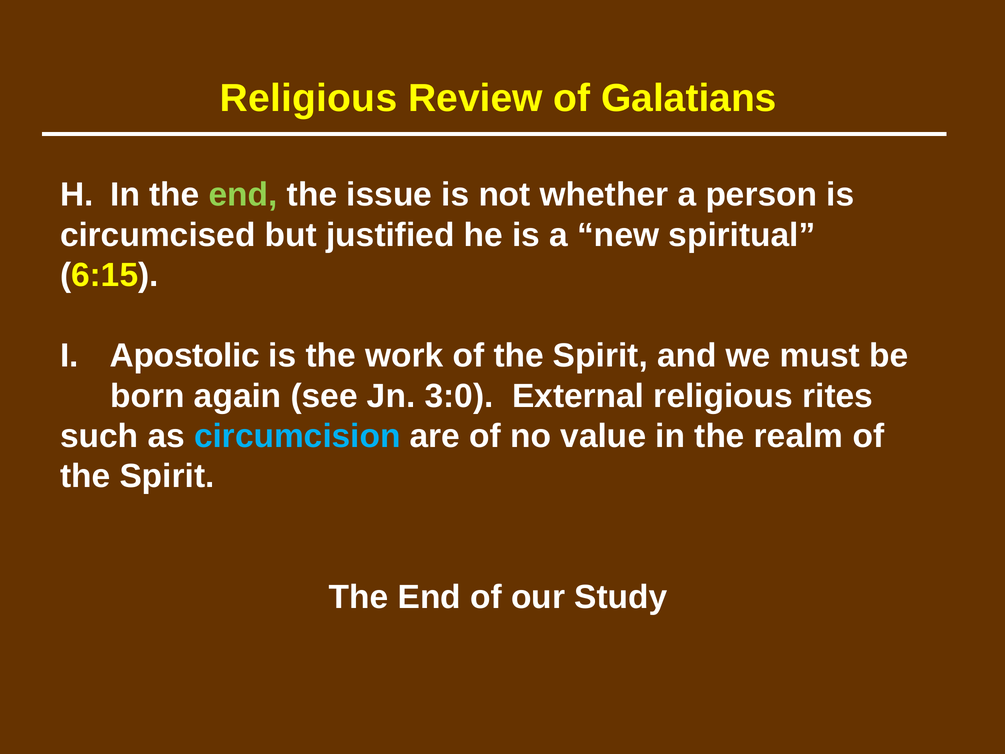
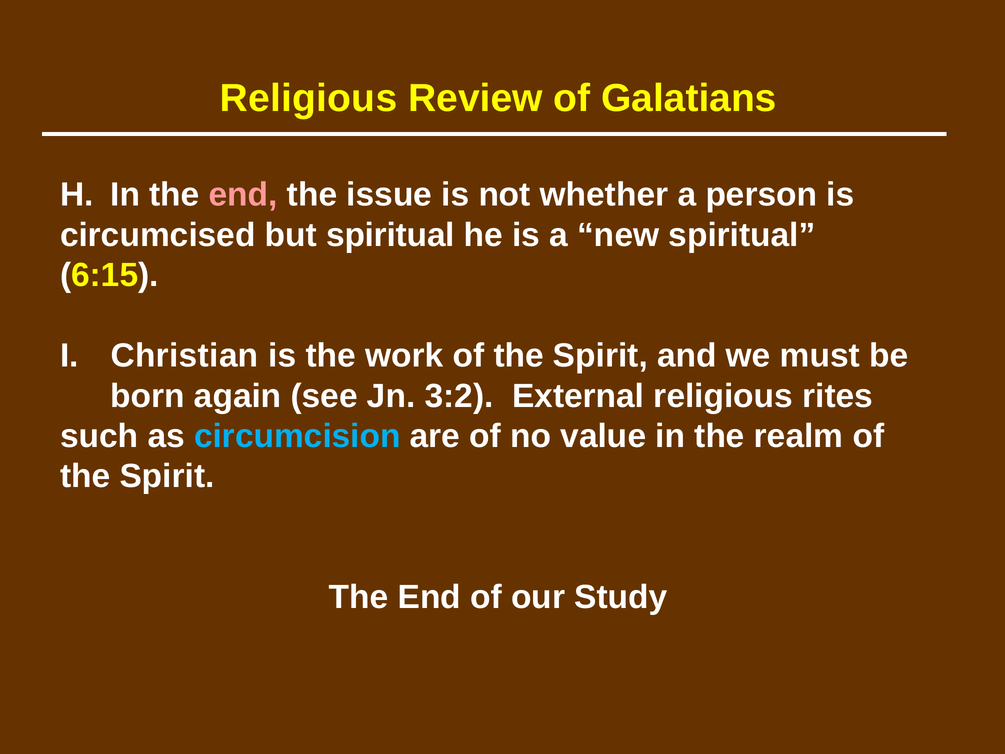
end colour: light green -> pink (243, 195)
but justified: justified -> spiritual (390, 235)
Apostolic: Apostolic -> Christian (185, 356)
3:0: 3:0 -> 3:2 (459, 396)
